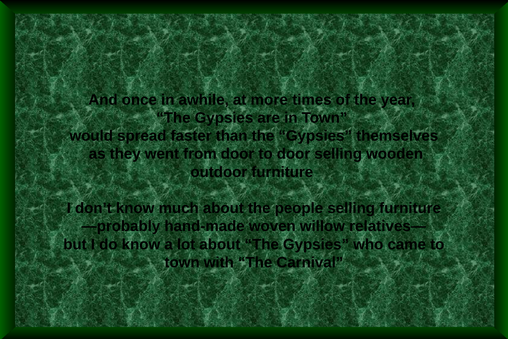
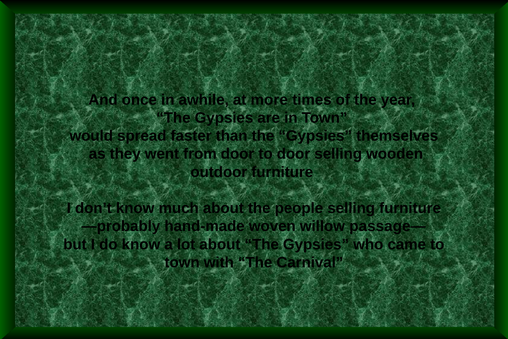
relatives—: relatives— -> passage— (388, 226)
